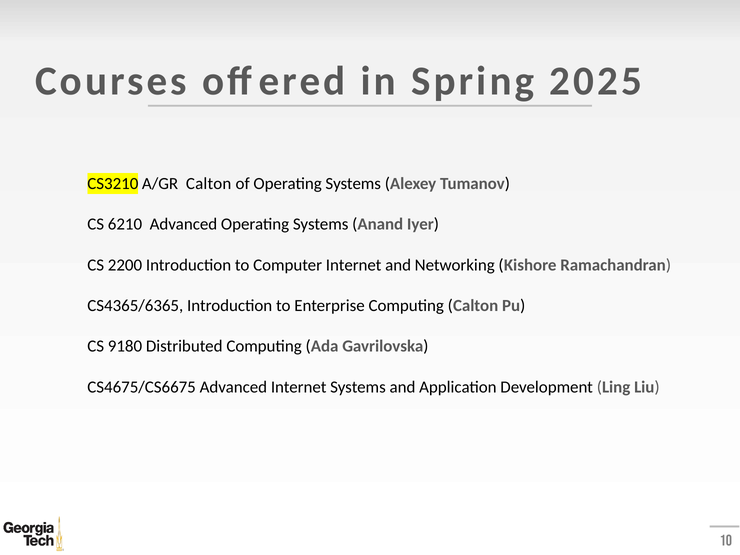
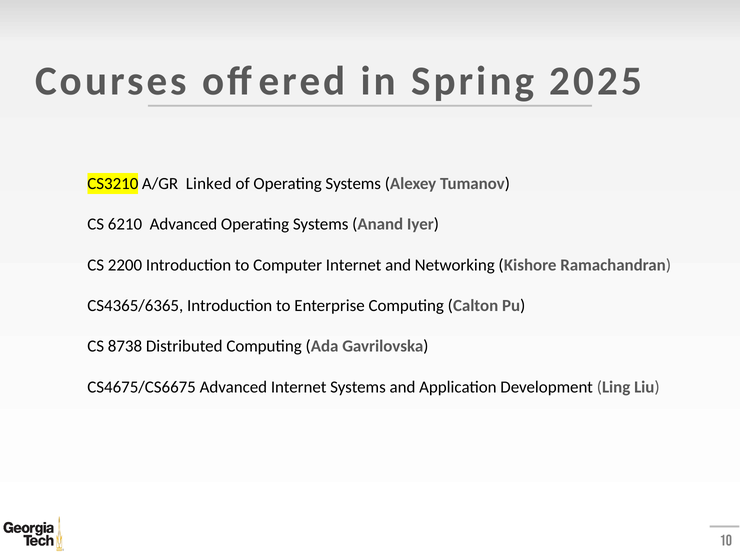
A/GR Calton: Calton -> Linked (209, 184)
9180: 9180 -> 8738 (125, 346)
